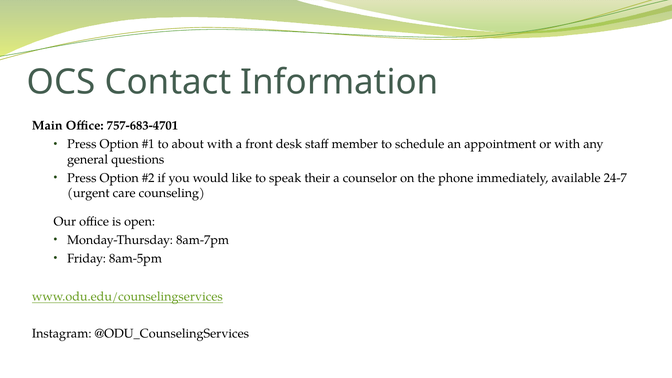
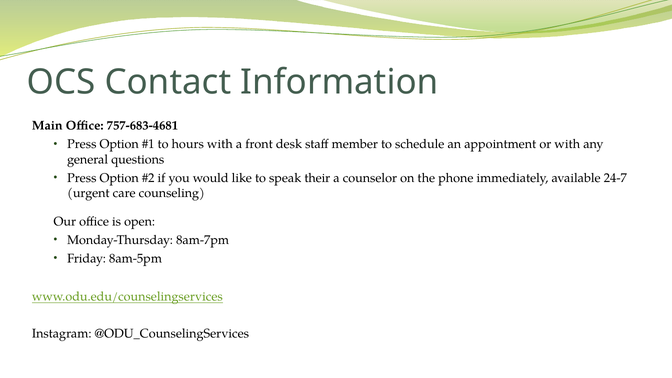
757-683-4701: 757-683-4701 -> 757-683-4681 (142, 126)
about: about -> hours (188, 144)
